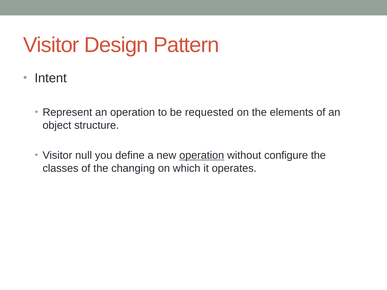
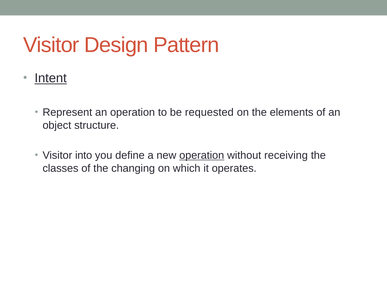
Intent underline: none -> present (51, 78)
null: null -> into (84, 156)
configure: configure -> receiving (286, 156)
